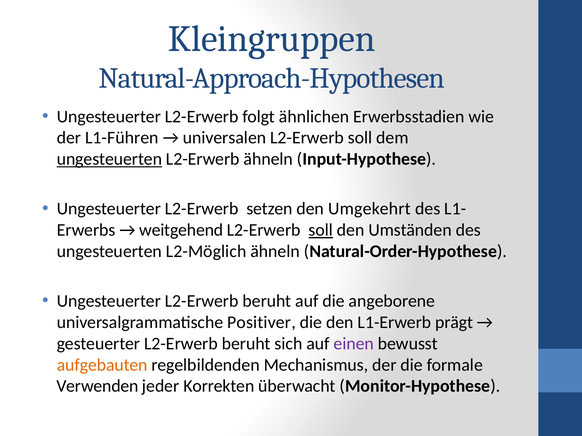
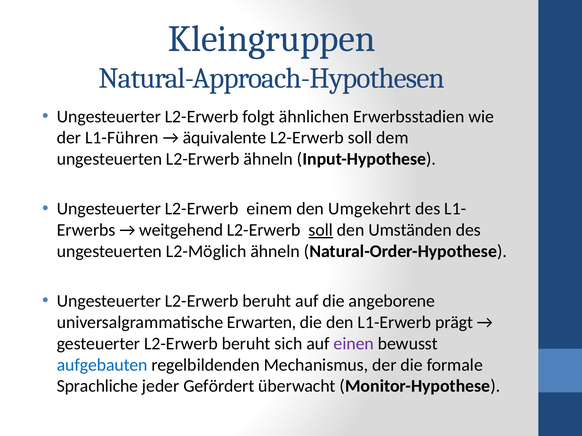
universalen: universalen -> äquivalente (225, 138)
ungesteuerten underline: present -> none (109, 159)
setzen: setzen -> einem (269, 209)
Positiver: Positiver -> Erwarten (262, 323)
aufgebauten colour: orange -> blue (102, 365)
Verwenden: Verwenden -> Sprachliche (97, 387)
Korrekten: Korrekten -> Gefördert (219, 387)
